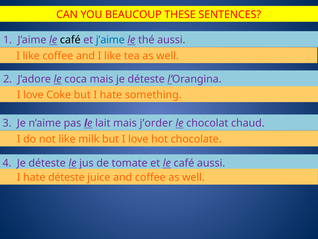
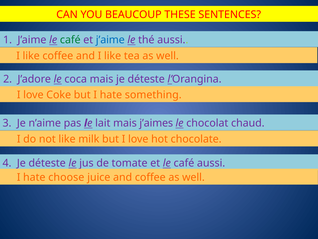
café colour: black -> green (70, 40)
j’order: j’order -> j’aimes (156, 123)
hate déteste: déteste -> choose (66, 177)
